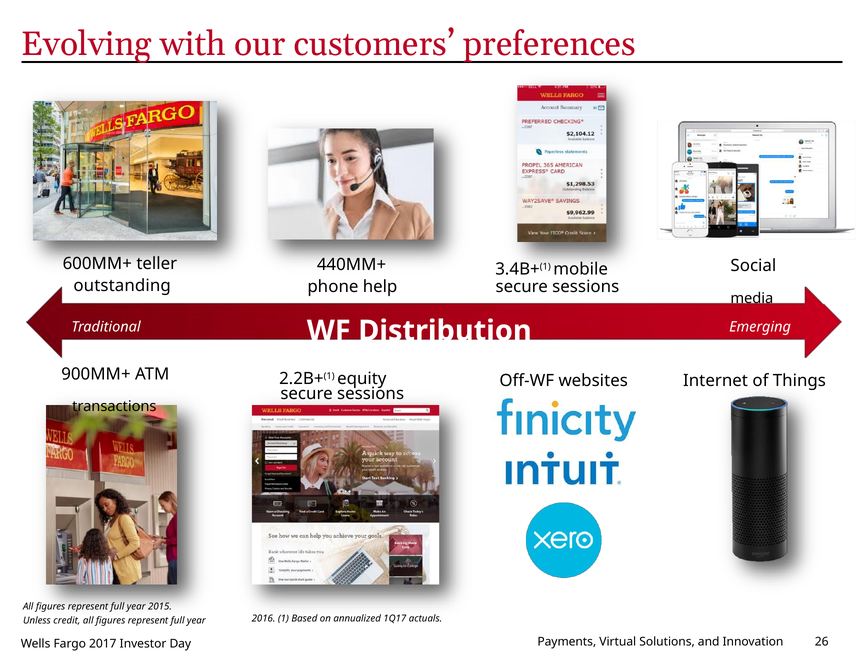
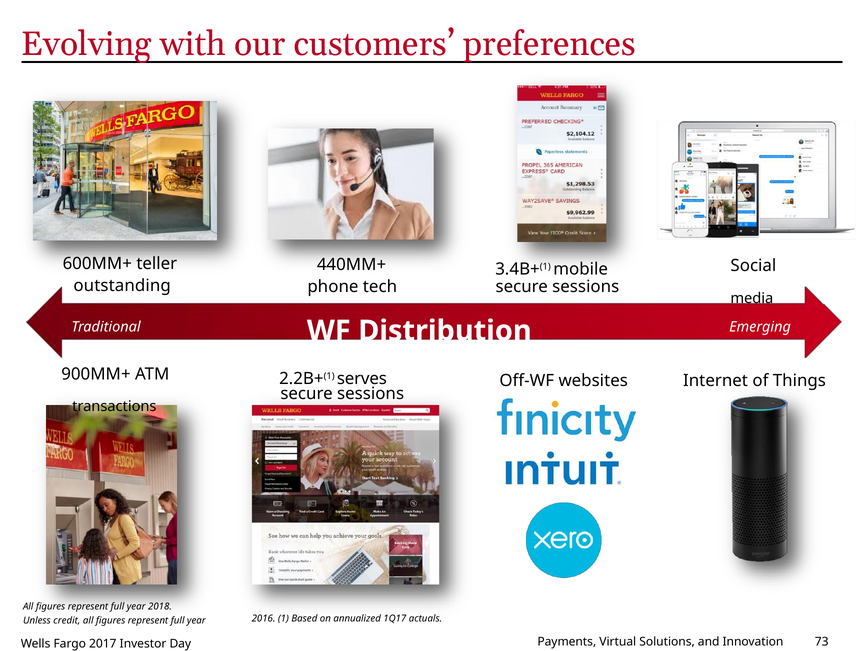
help: help -> tech (380, 287)
equity: equity -> serves (362, 379)
2015: 2015 -> 2018 (160, 607)
26: 26 -> 73 (822, 642)
